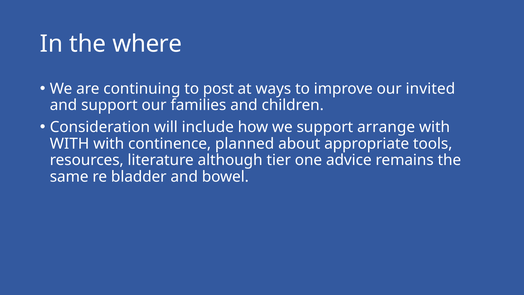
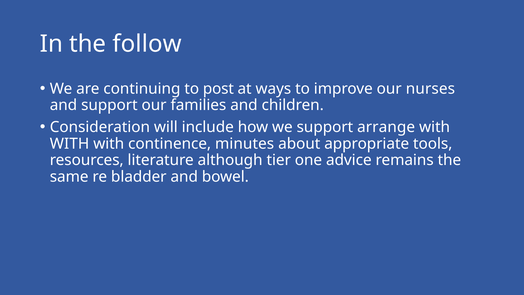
where: where -> follow (147, 44)
invited: invited -> nurses (430, 89)
planned: planned -> minutes (245, 144)
